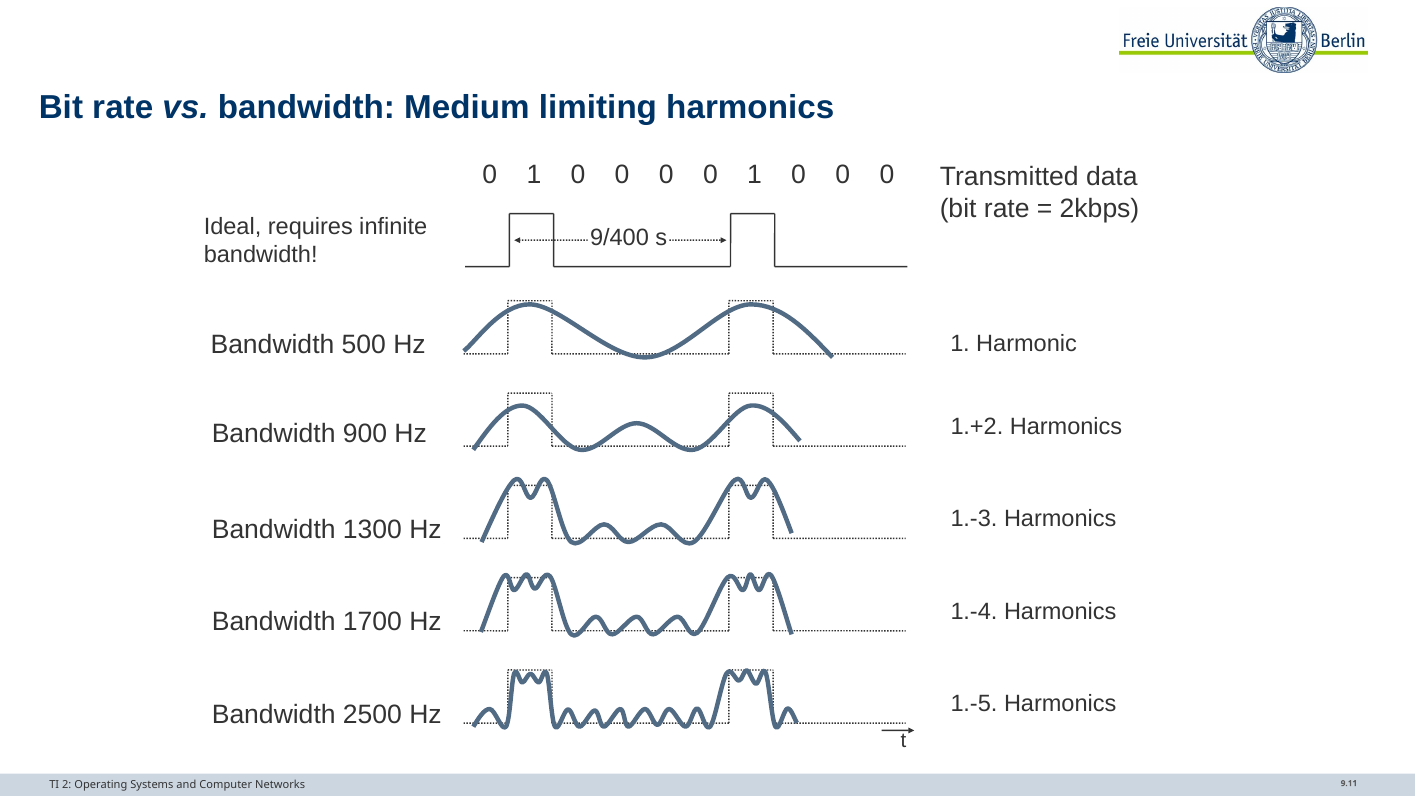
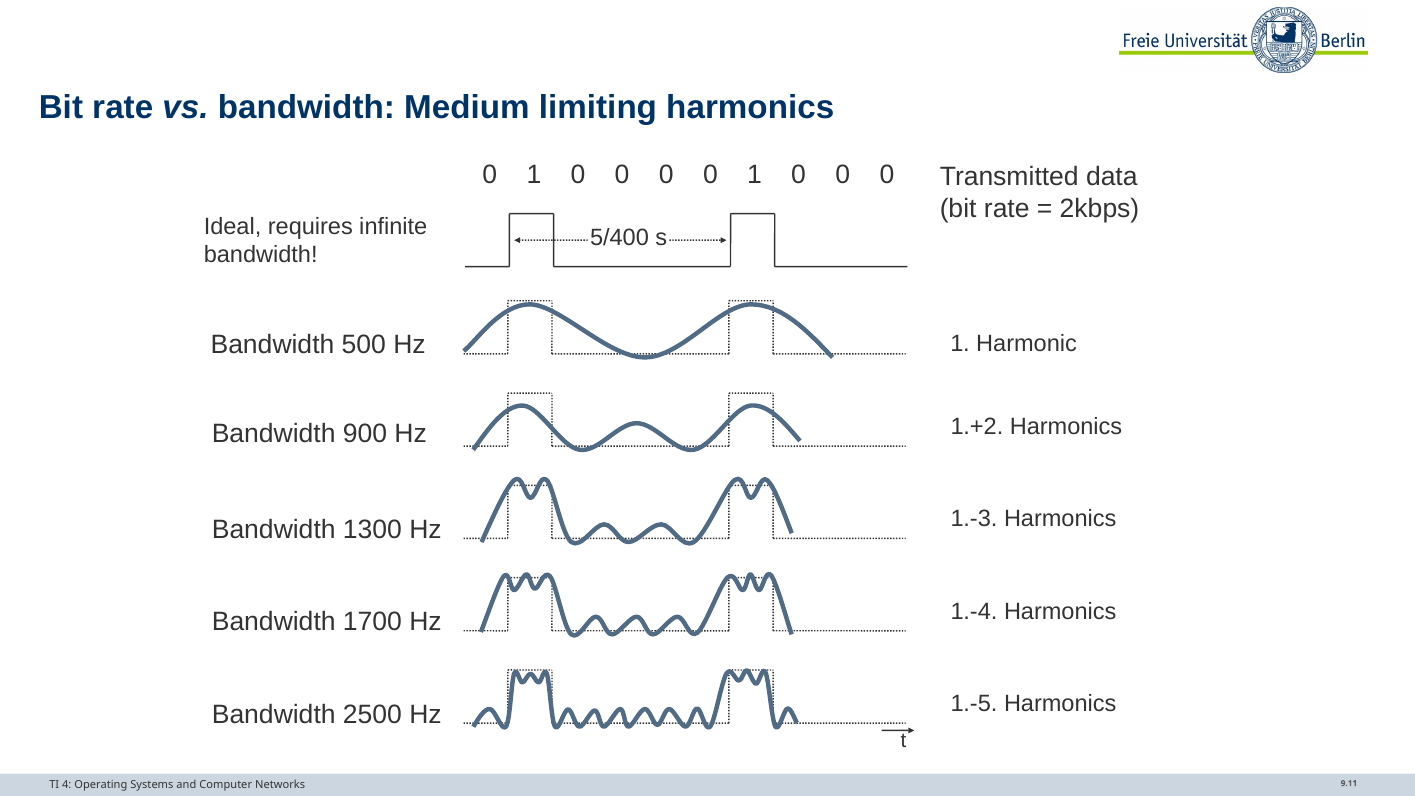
9/400: 9/400 -> 5/400 (620, 237)
2: 2 -> 4 (67, 785)
